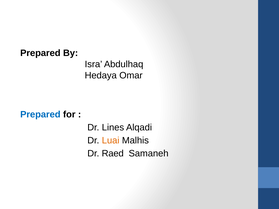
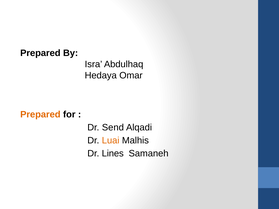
Prepared colour: blue -> orange (40, 115)
Lines: Lines -> Send (113, 128)
Raed: Raed -> Lines (113, 154)
